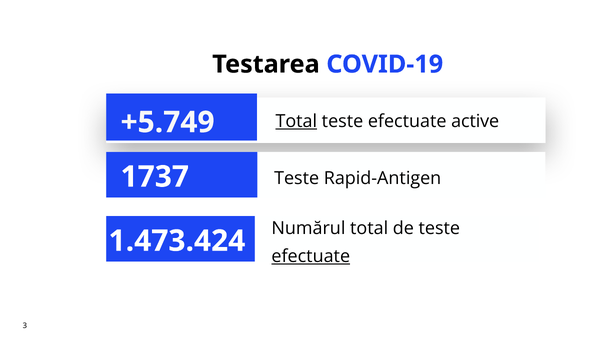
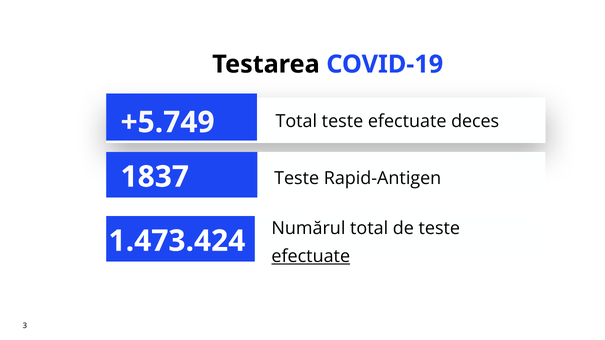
Total underline: present -> none (296, 122)
active: active -> deces (475, 122)
1737: 1737 -> 1837 (155, 177)
